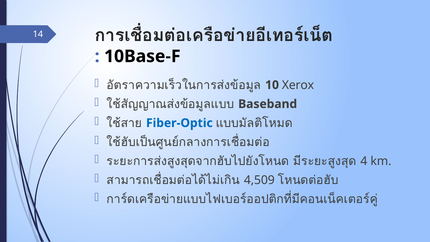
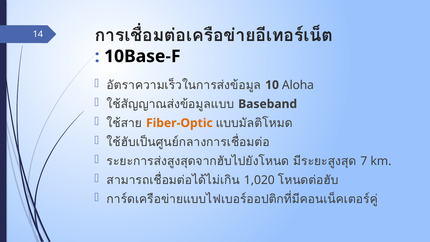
Xerox: Xerox -> Aloha (298, 85)
Fiber-Optic colour: blue -> orange (179, 123)
4: 4 -> 7 (364, 161)
4,509: 4,509 -> 1,020 (259, 180)
